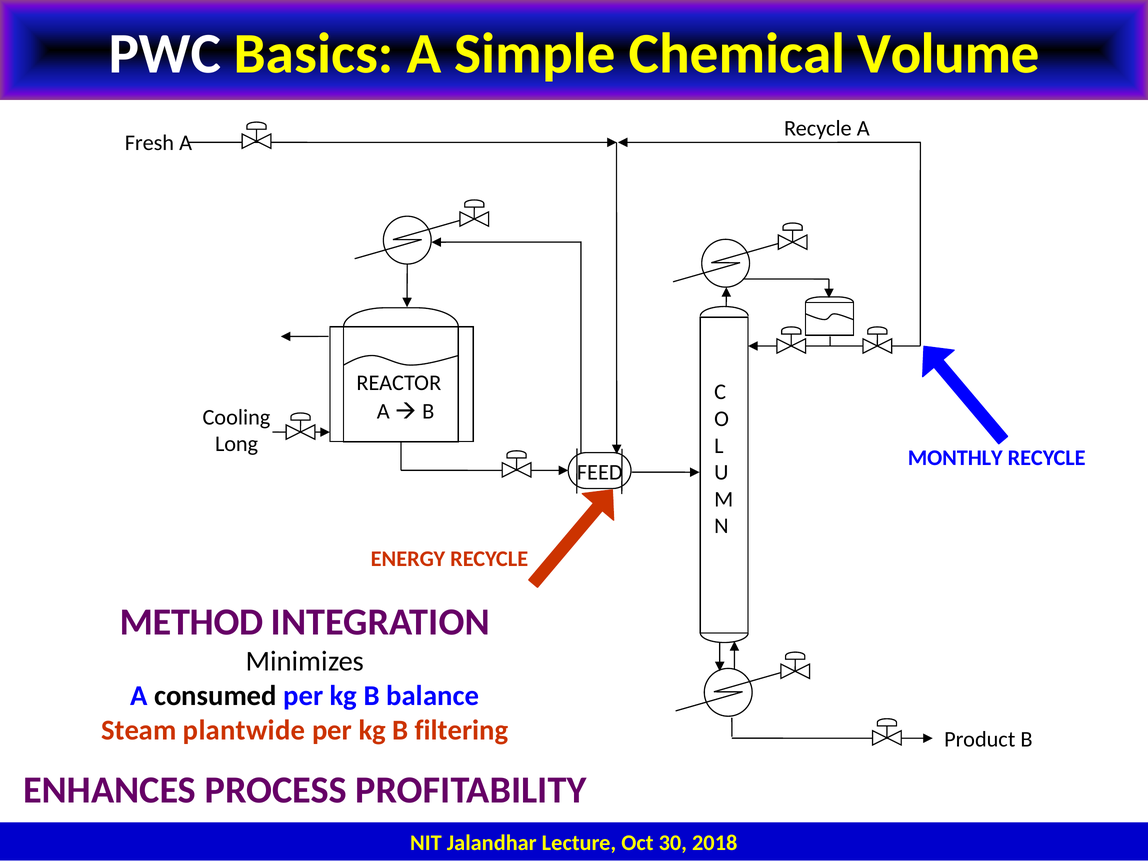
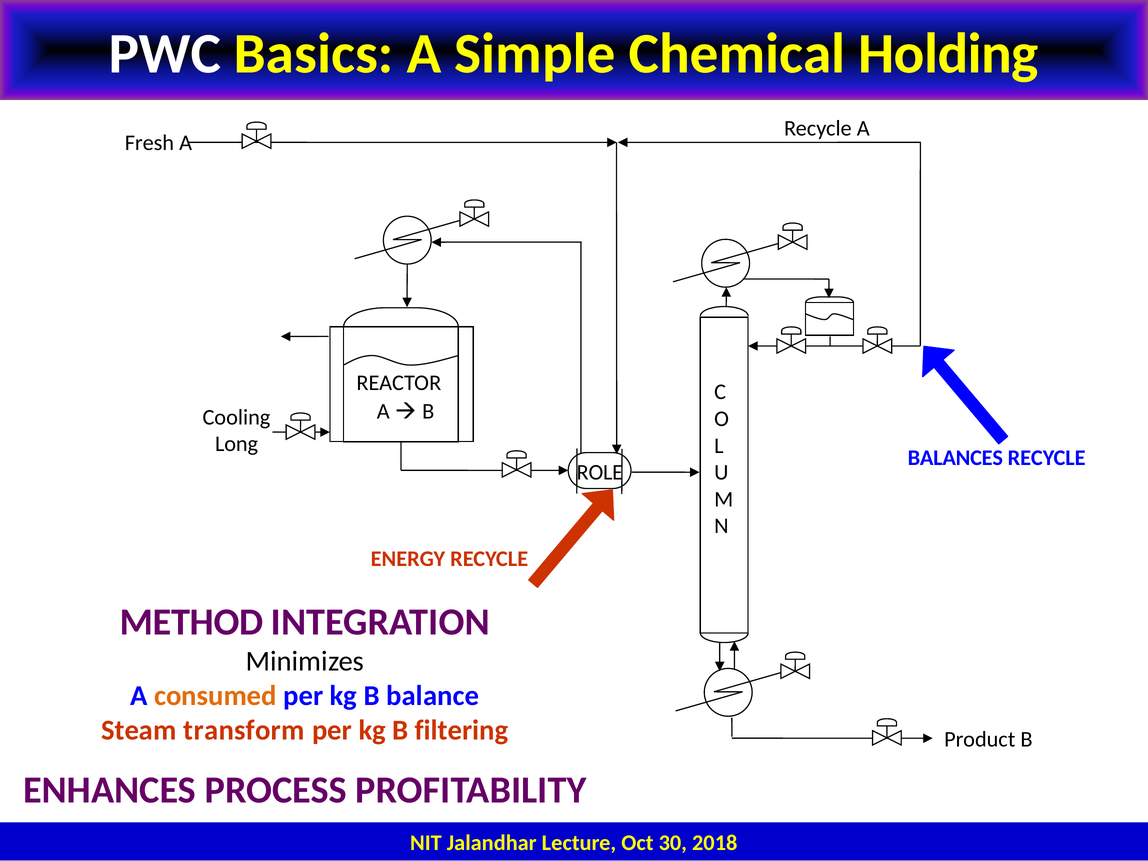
Volume: Volume -> Holding (949, 54)
MONTHLY: MONTHLY -> BALANCES (955, 458)
FEED: FEED -> ROLE (600, 472)
consumed colour: black -> orange (215, 696)
plantwide: plantwide -> transform (244, 730)
